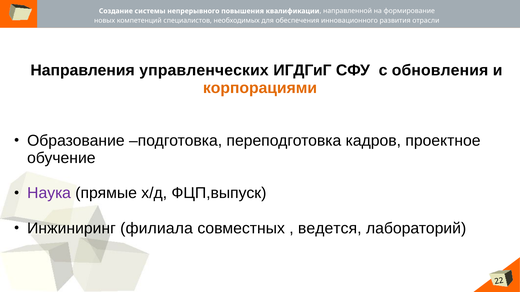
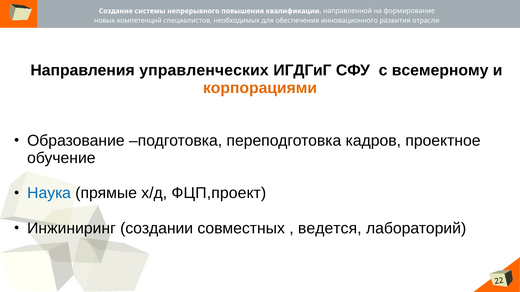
обновления: обновления -> всемерному (440, 71)
Наука colour: purple -> blue (49, 193)
ФЦП,выпуск: ФЦП,выпуск -> ФЦП,проект (219, 193)
филиала: филиала -> создании (157, 229)
